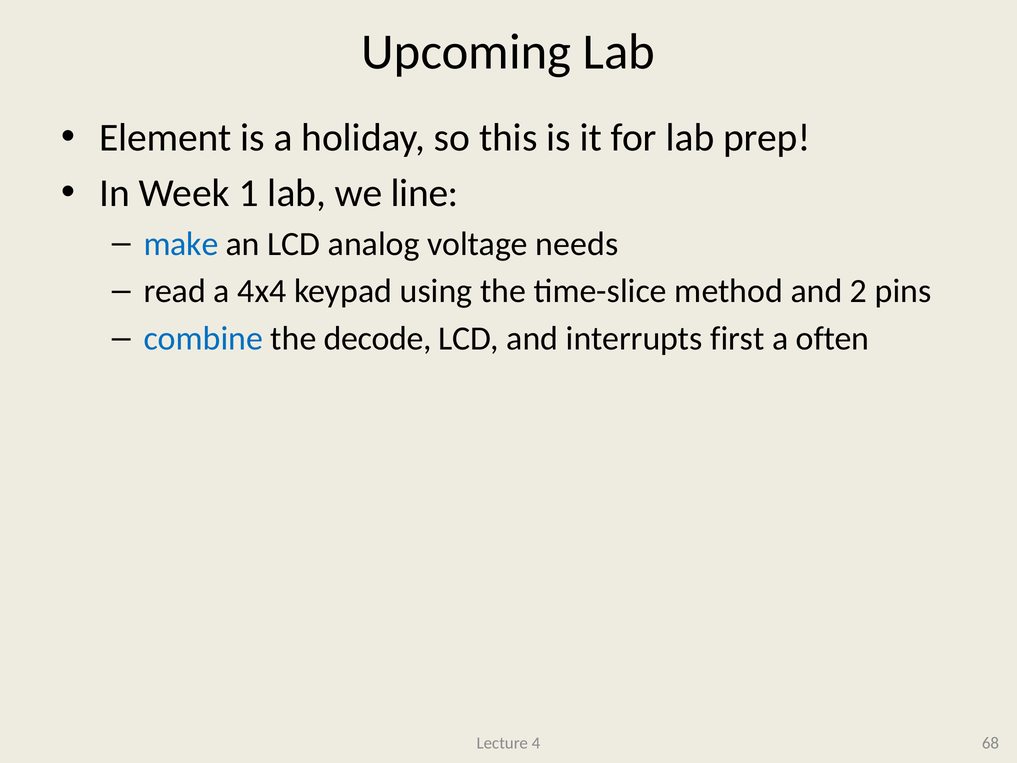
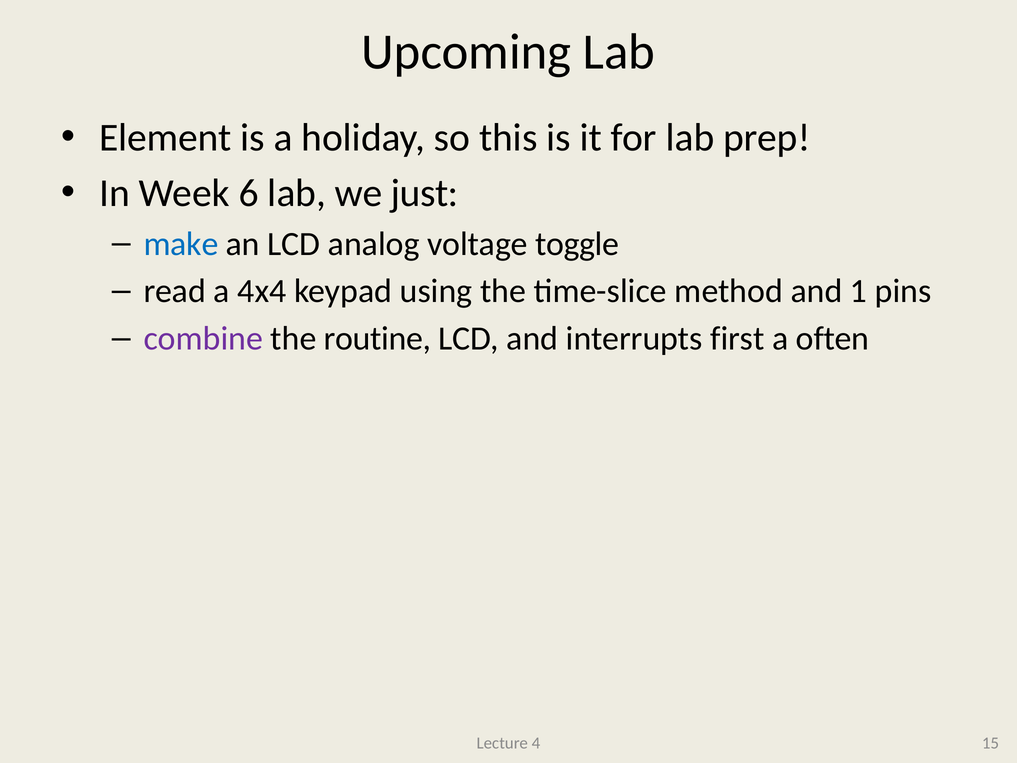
1: 1 -> 6 (249, 193)
line: line -> just (425, 193)
needs: needs -> toggle (577, 244)
2: 2 -> 1 (859, 291)
combine colour: blue -> purple (203, 339)
decode: decode -> routine (378, 339)
68: 68 -> 15 (990, 743)
